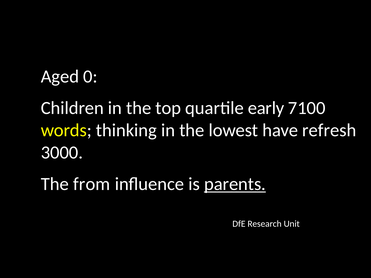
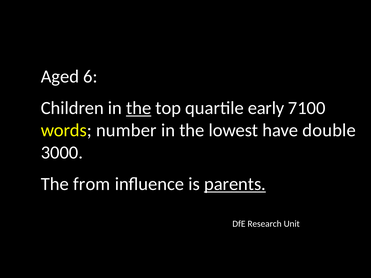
0: 0 -> 6 (90, 77)
the underline: none -> present (139, 108)
thinking: thinking -> number (126, 130)
refresh: refresh -> double (329, 130)
